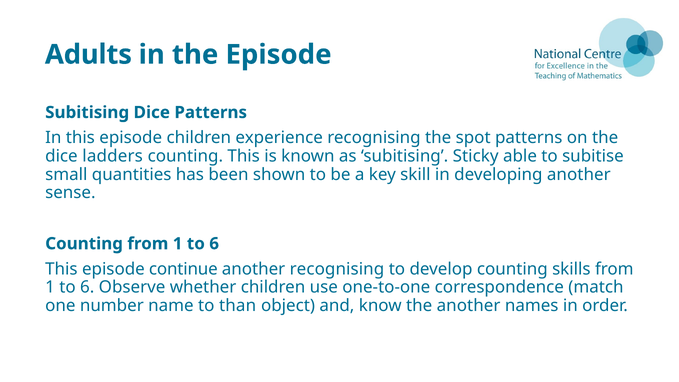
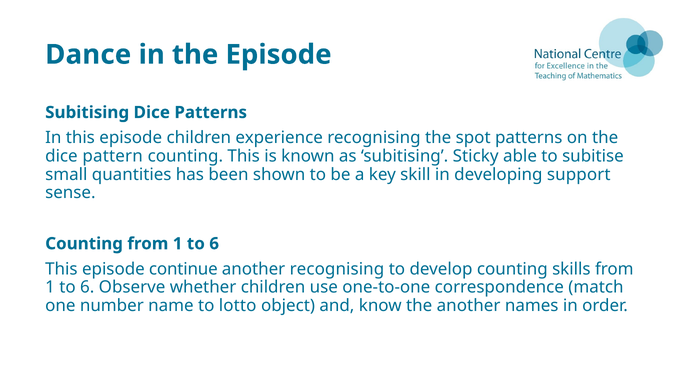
Adults: Adults -> Dance (88, 55)
ladders: ladders -> pattern (113, 156)
developing another: another -> support (579, 174)
than: than -> lotto (238, 306)
